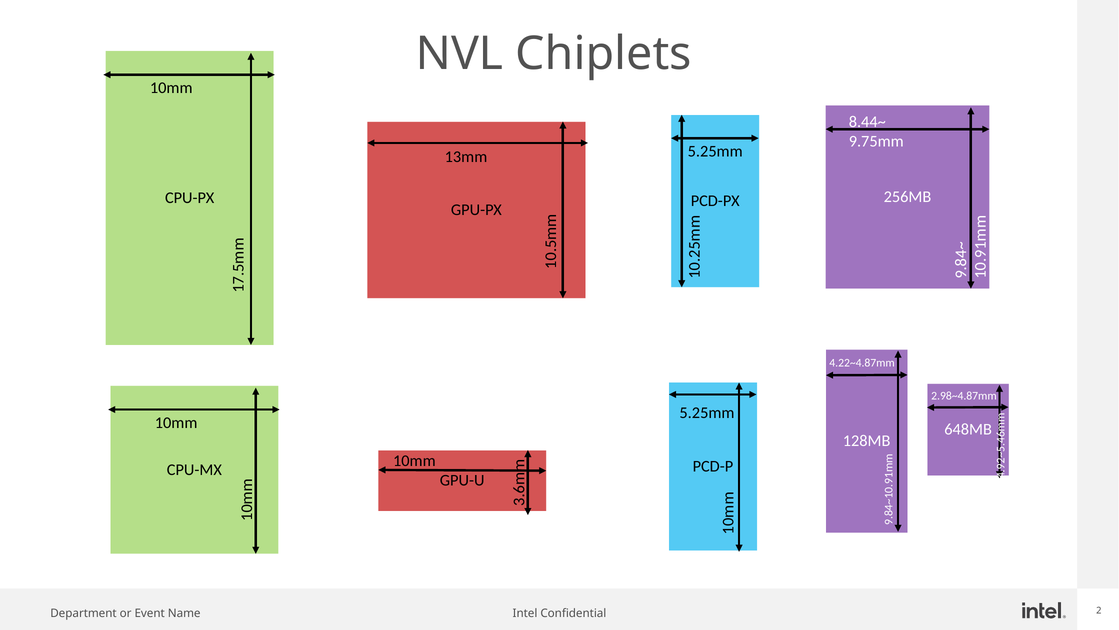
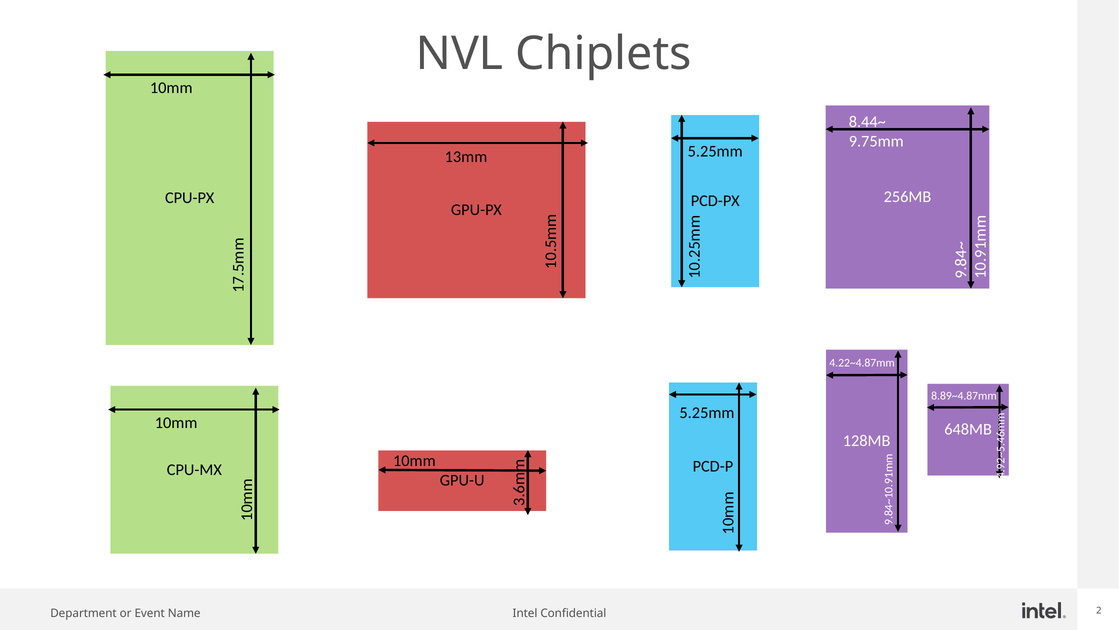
2.98~4.87mm: 2.98~4.87mm -> 8.89~4.87mm (964, 396)
